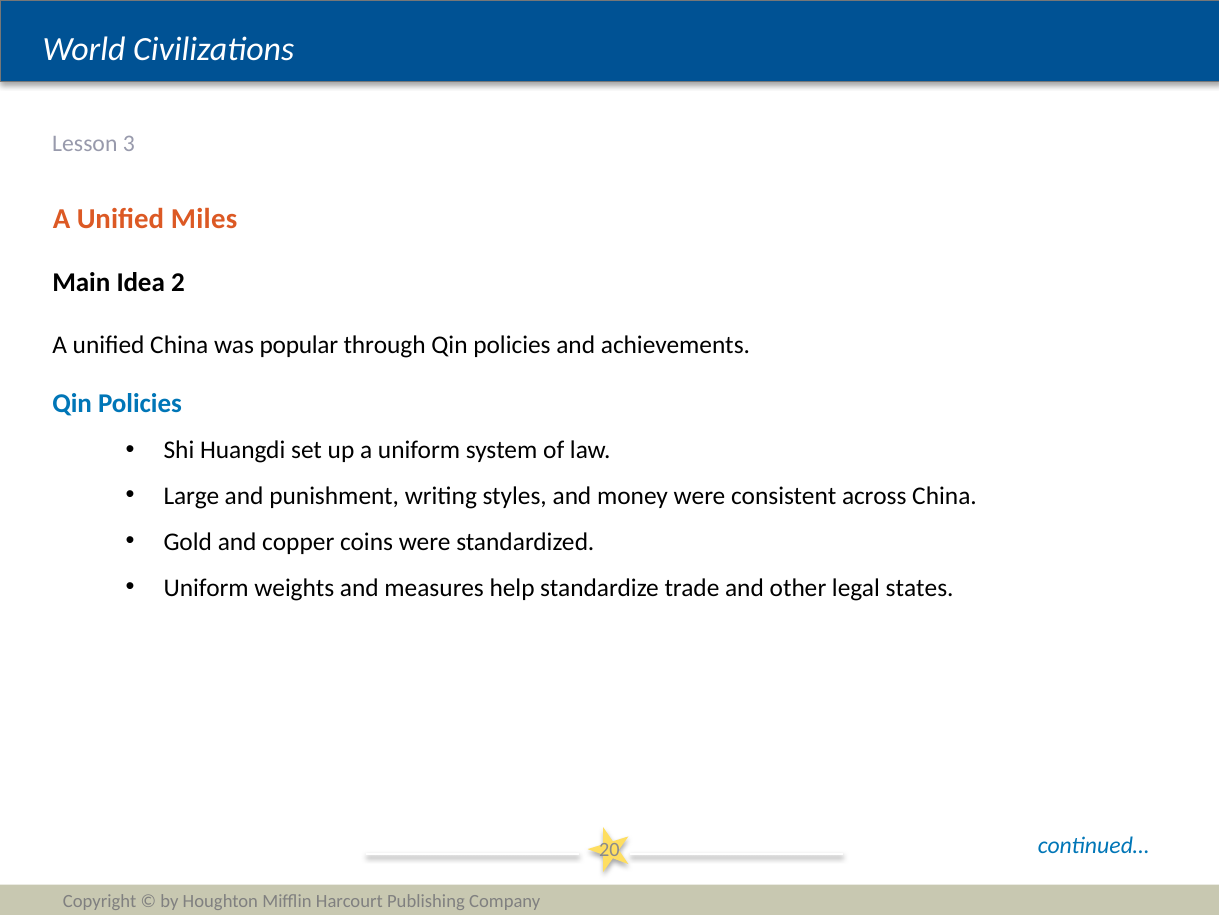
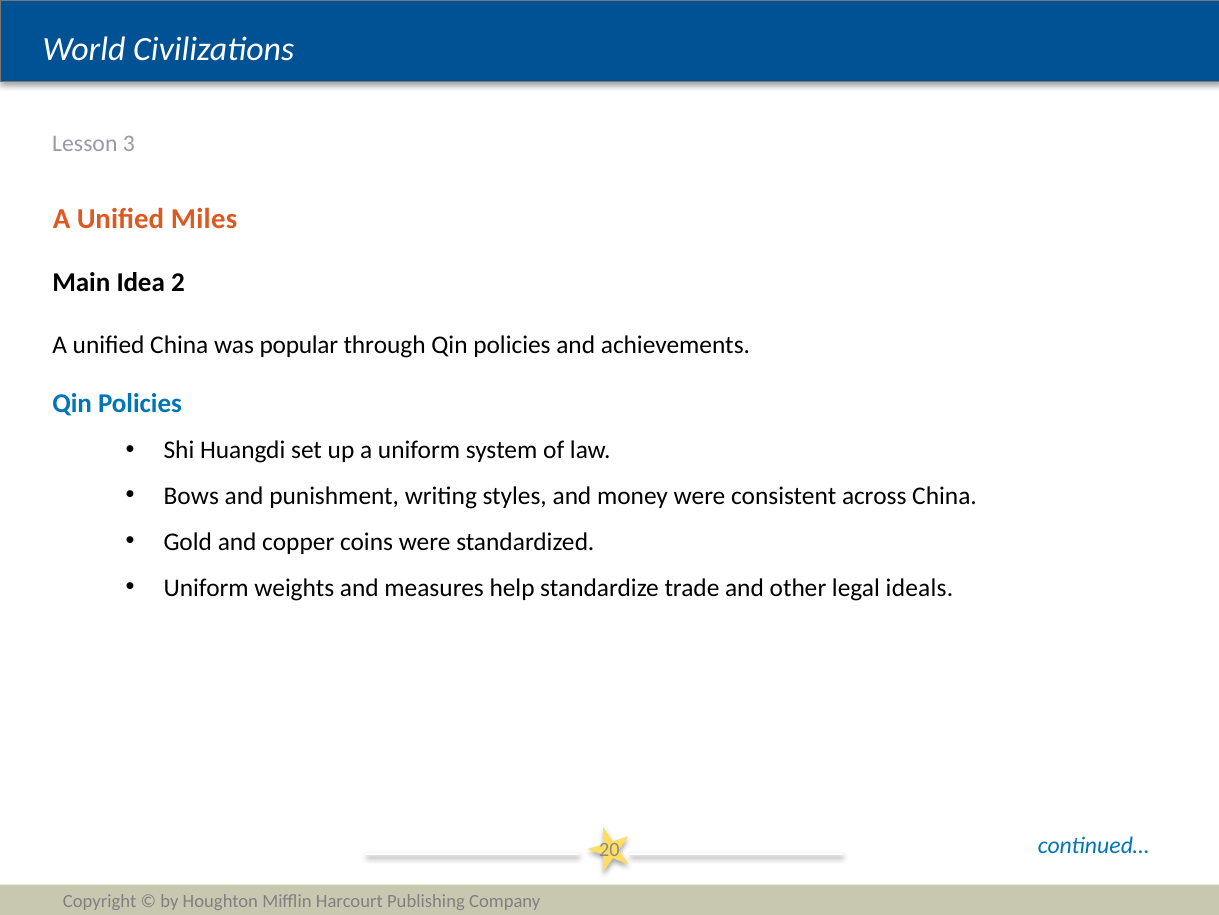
Large: Large -> Bows (191, 496)
states: states -> ideals (919, 587)
